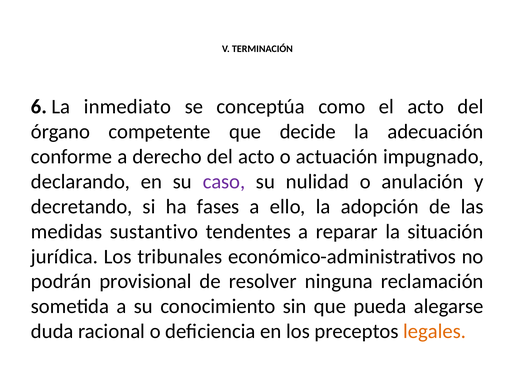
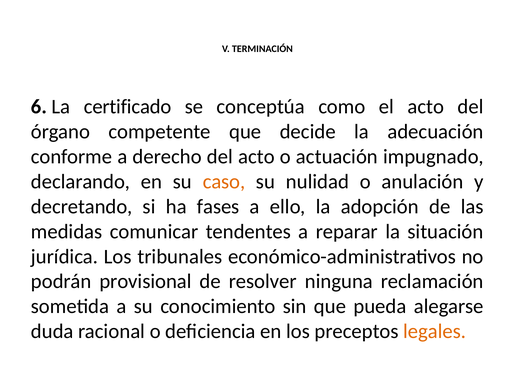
inmediato: inmediato -> certificado (128, 107)
caso colour: purple -> orange (224, 181)
sustantivo: sustantivo -> comunicar (154, 231)
